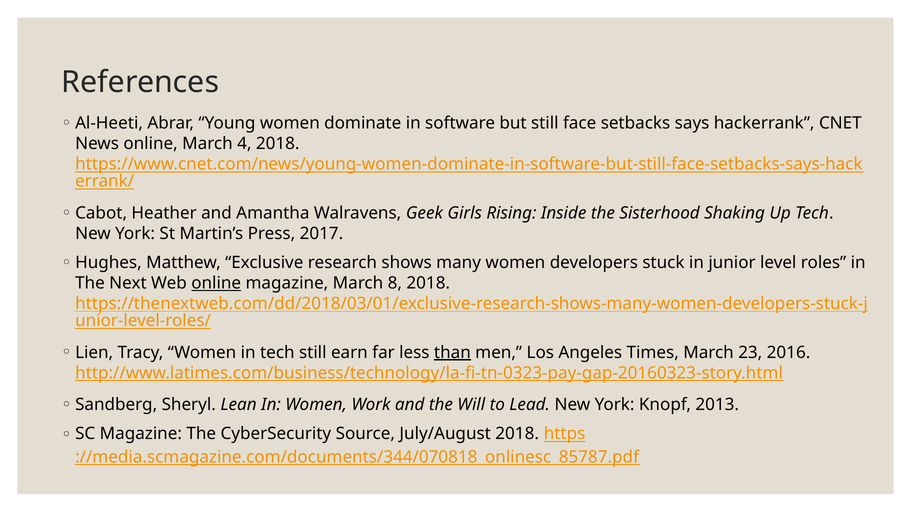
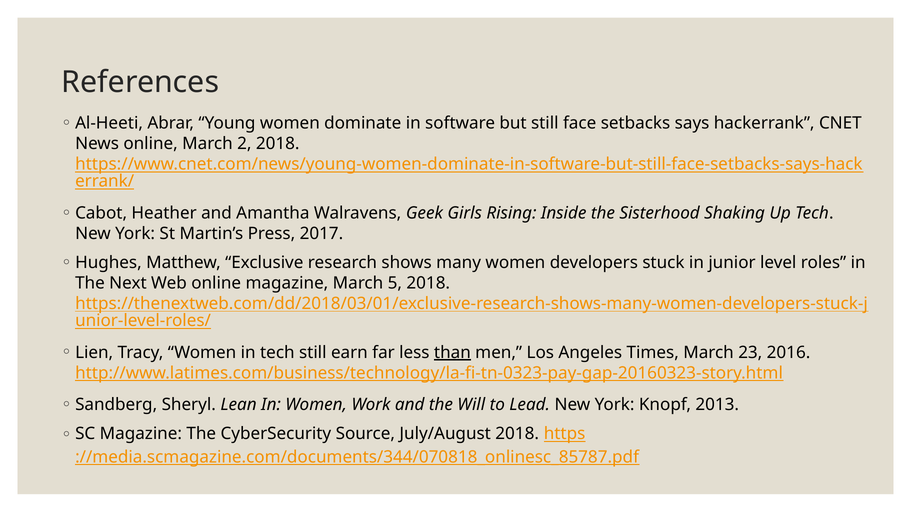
4: 4 -> 2 (244, 144)
online underline: present -> none (216, 283)
8: 8 -> 5 (395, 283)
